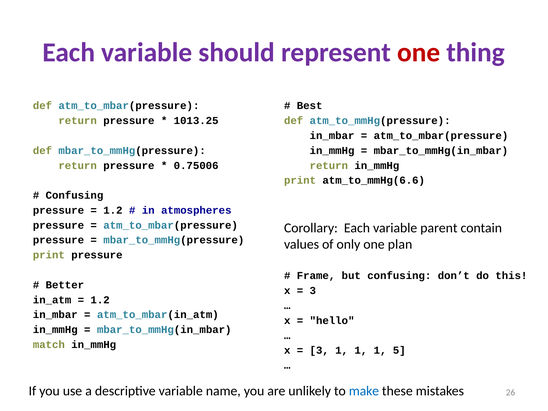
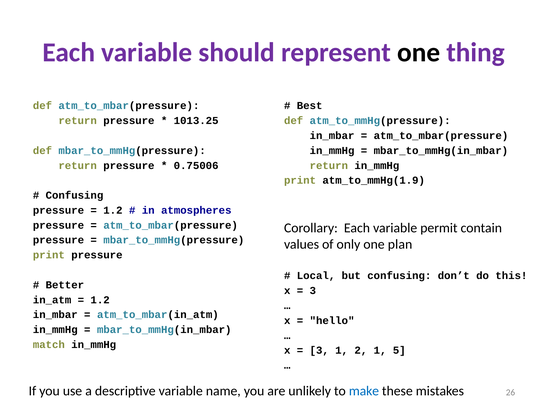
one colour: red -> black (419, 53)
atm_to_mmHg(6.6: atm_to_mmHg(6.6 -> atm_to_mmHg(1.9 (374, 180)
parent: parent -> permit (439, 228)
Frame: Frame -> Local (316, 276)
3 1 1: 1 -> 2 (361, 350)
